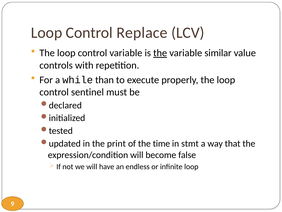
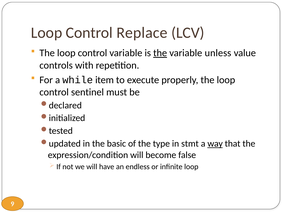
similar: similar -> unless (218, 53)
than: than -> item (105, 80)
print: print -> basic (116, 143)
time: time -> type (161, 143)
way underline: none -> present (215, 143)
